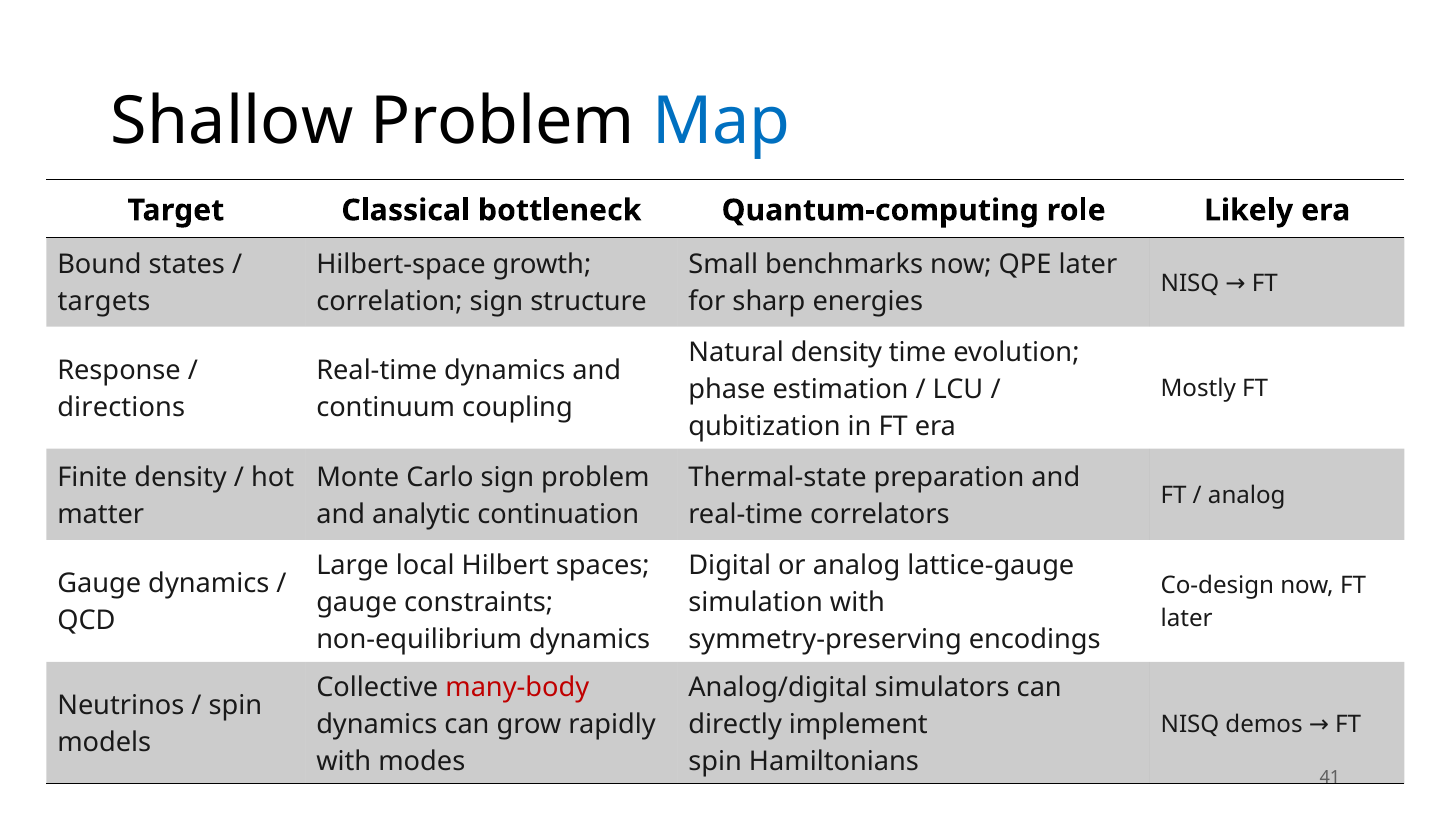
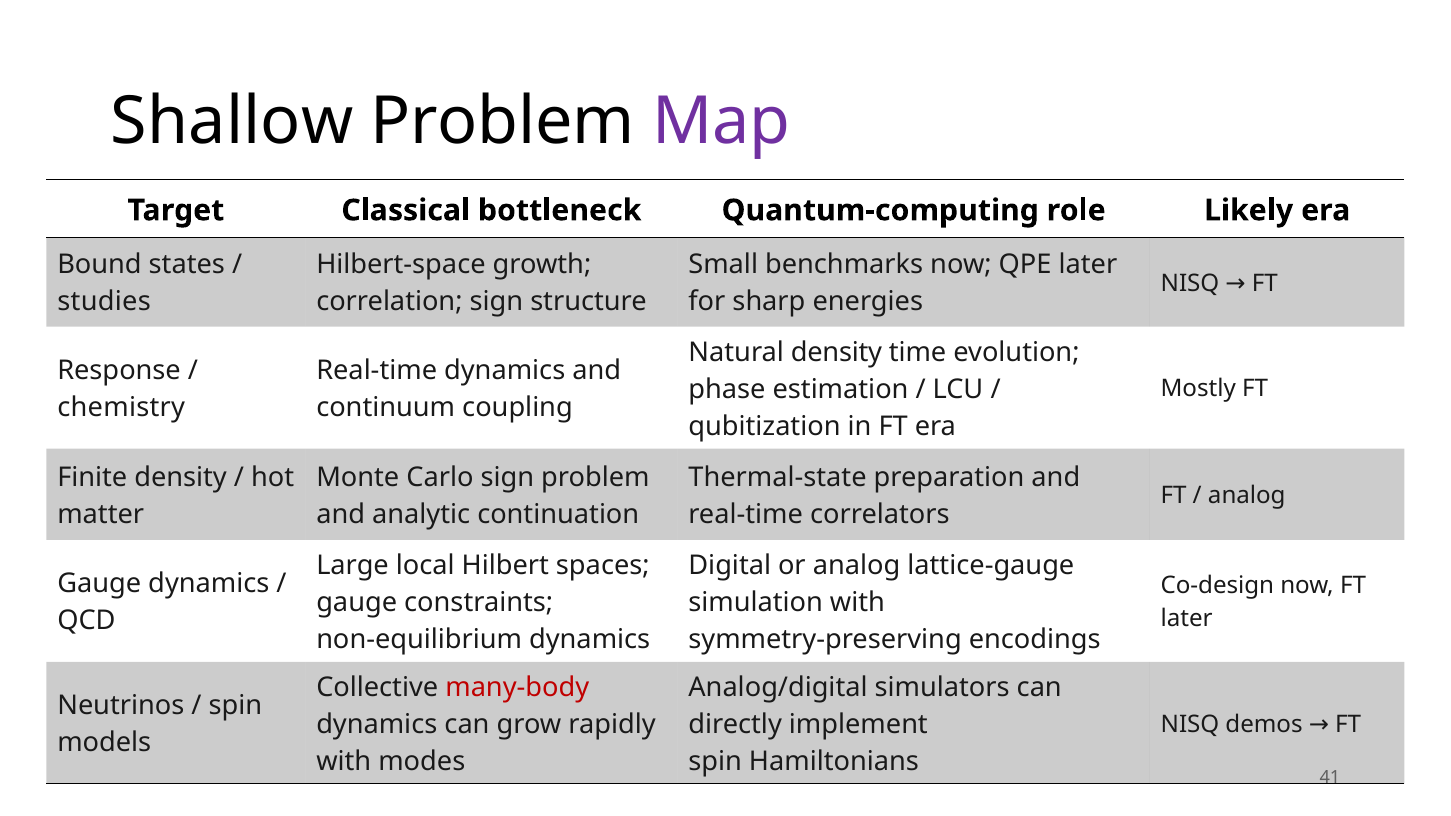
Map colour: blue -> purple (722, 122)
targets: targets -> studies (104, 302)
directions: directions -> chemistry (121, 408)
